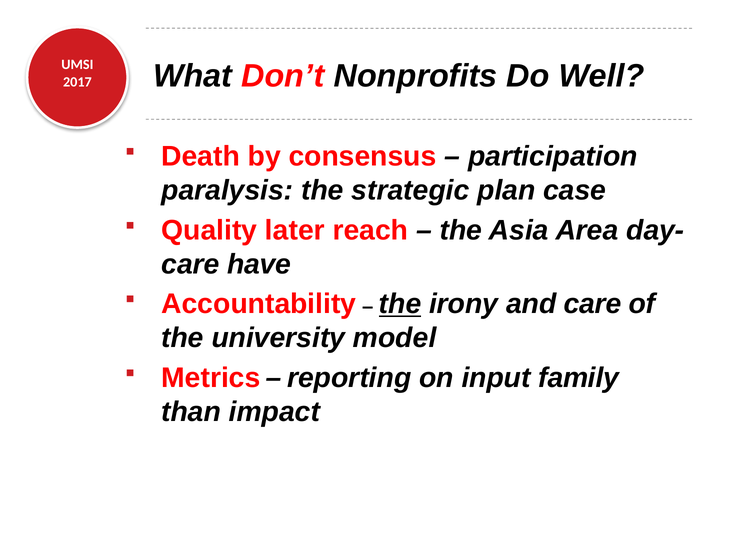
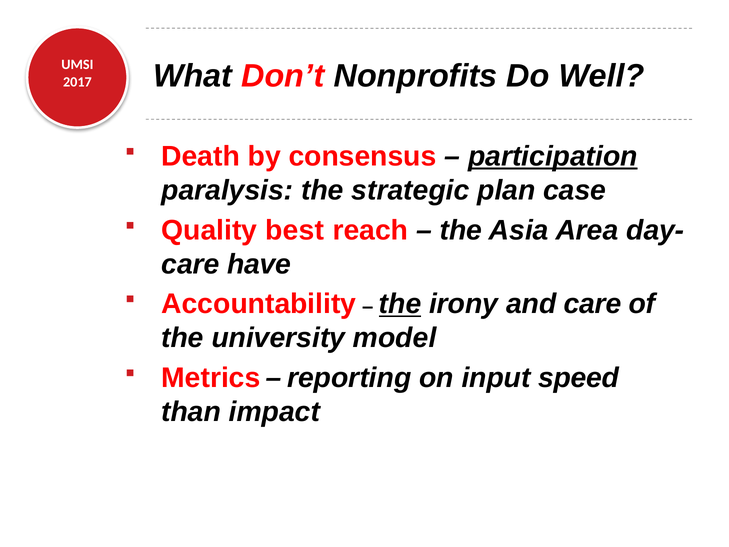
participation underline: none -> present (553, 156)
later: later -> best (295, 230)
family: family -> speed (579, 378)
